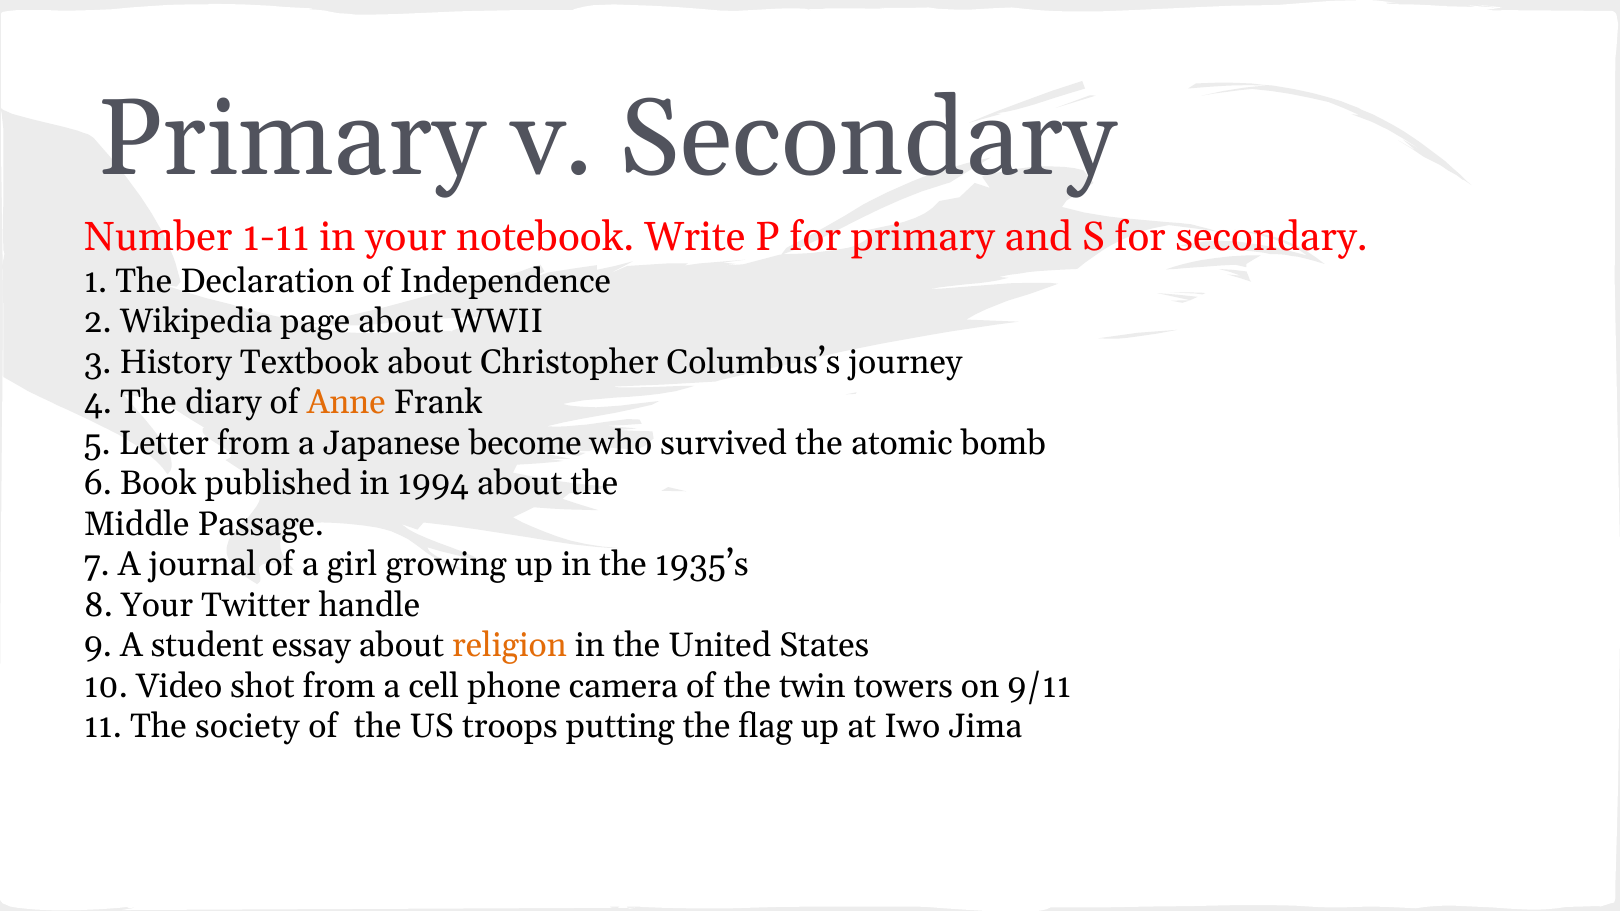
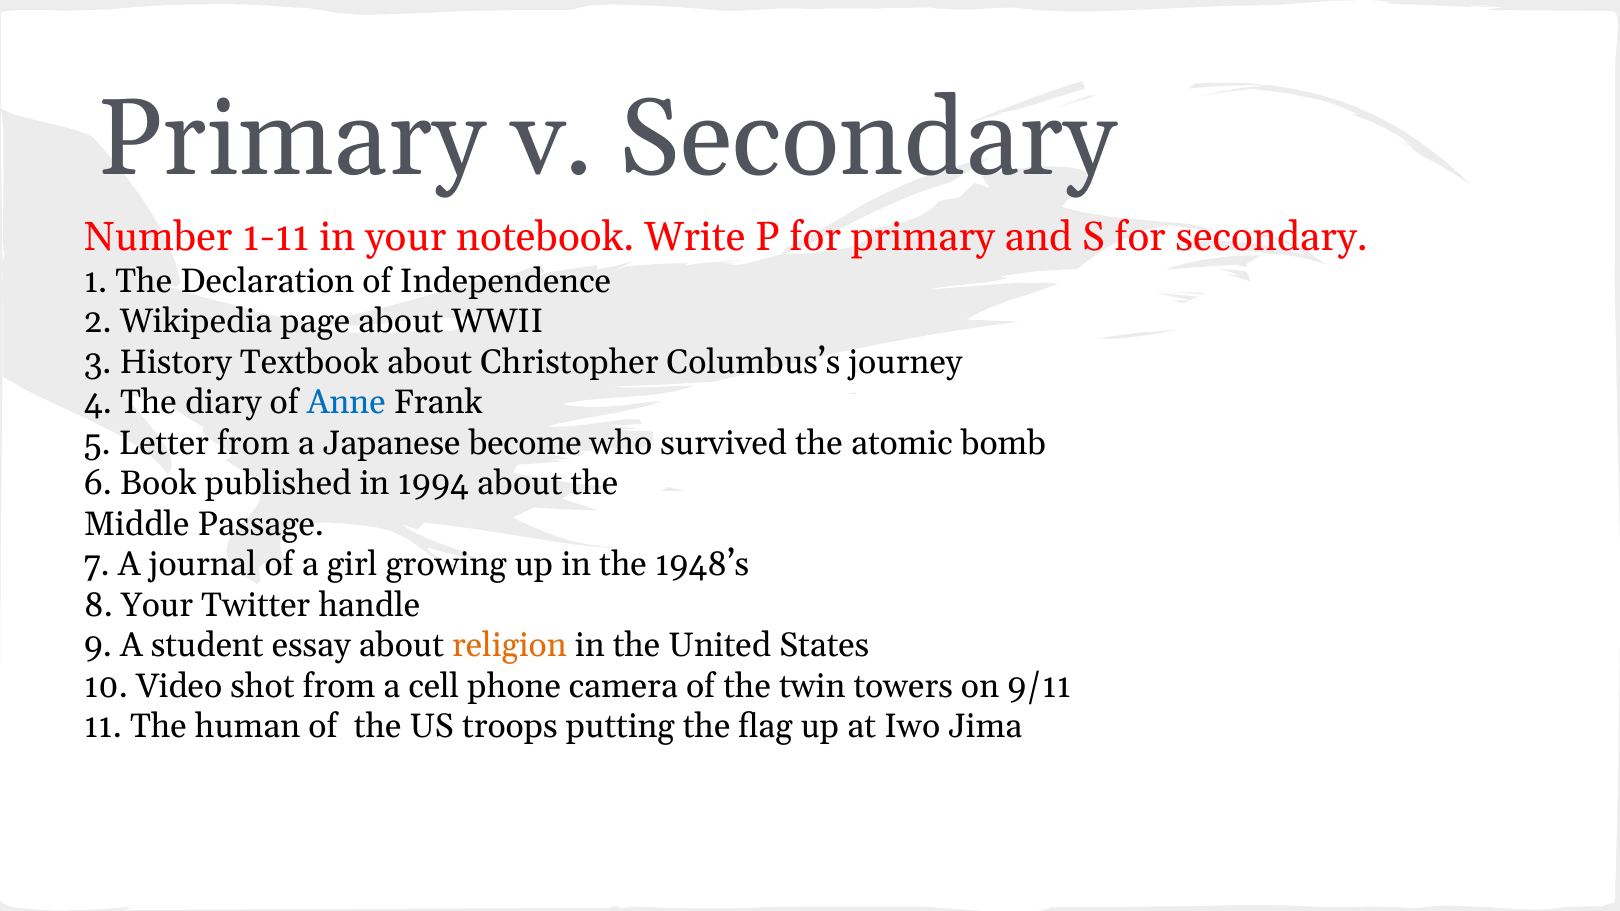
Anne colour: orange -> blue (346, 403)
1935’s: 1935’s -> 1948’s (702, 565)
society: society -> human (248, 727)
